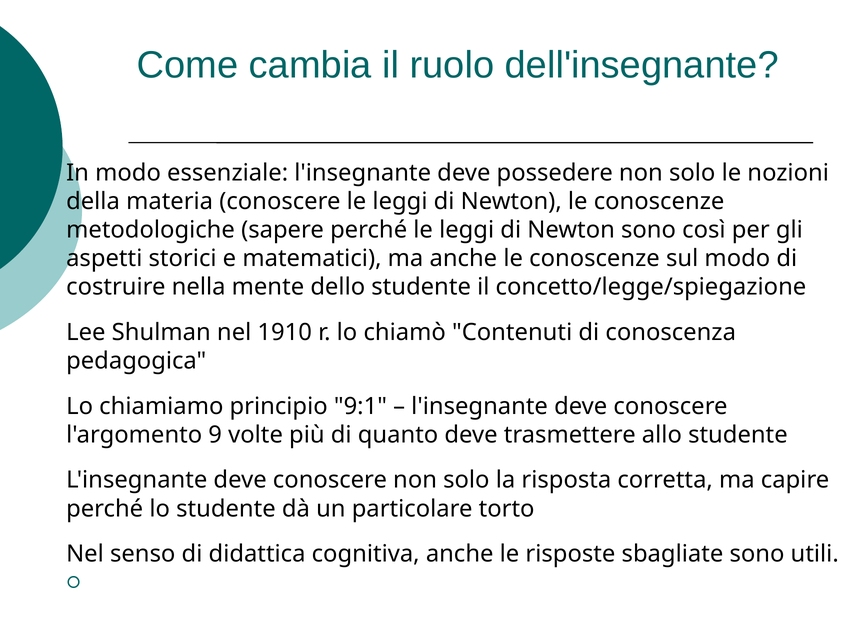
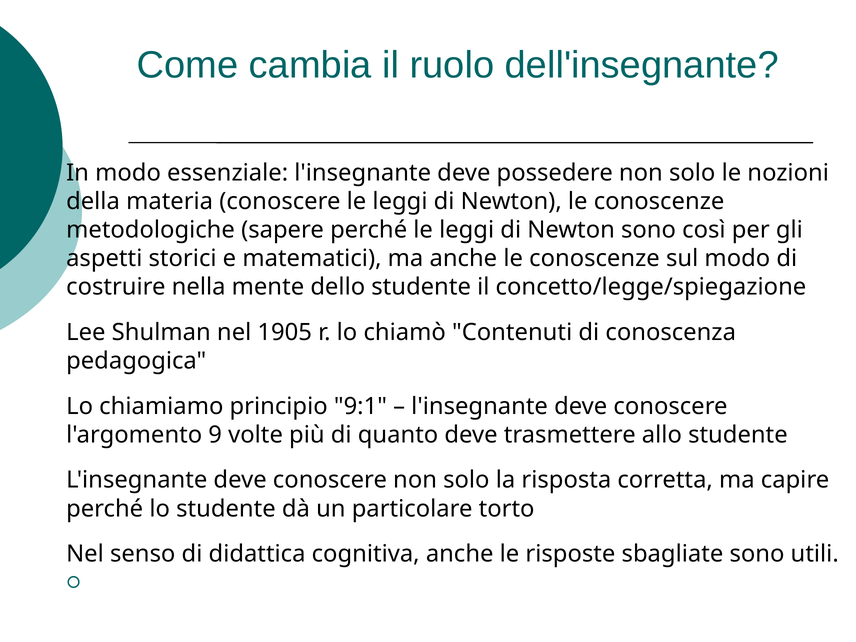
1910: 1910 -> 1905 (285, 332)
